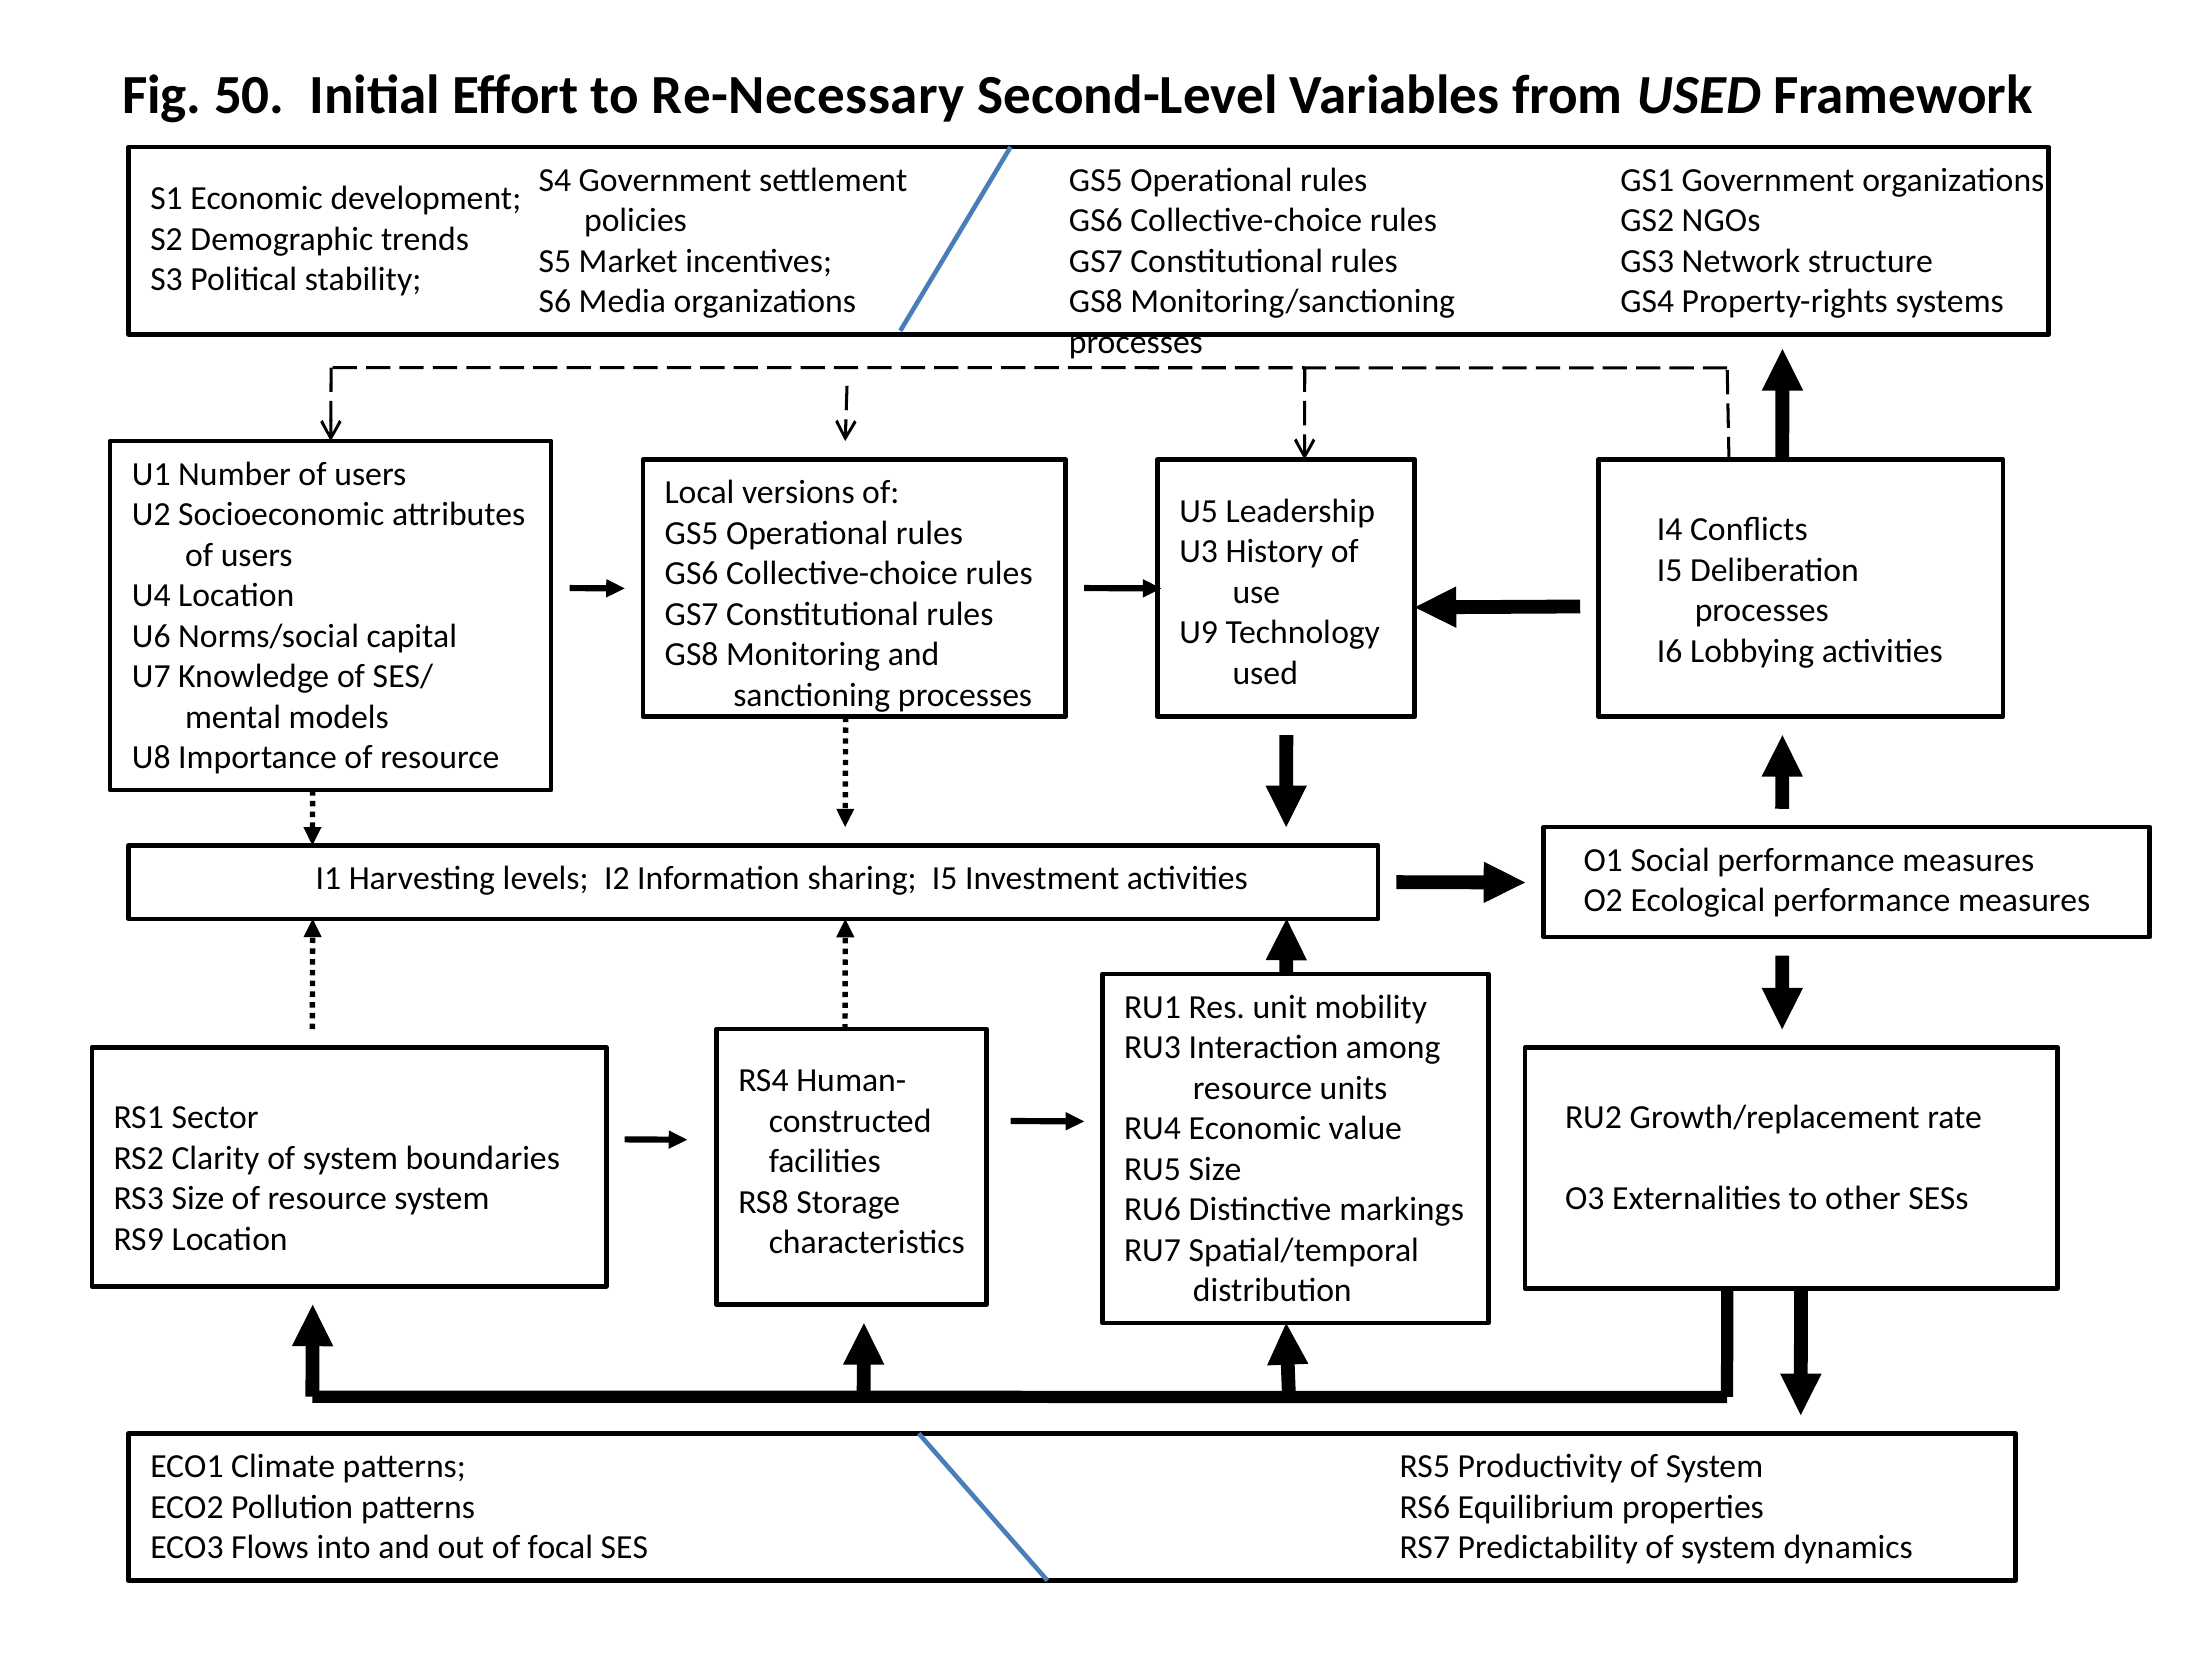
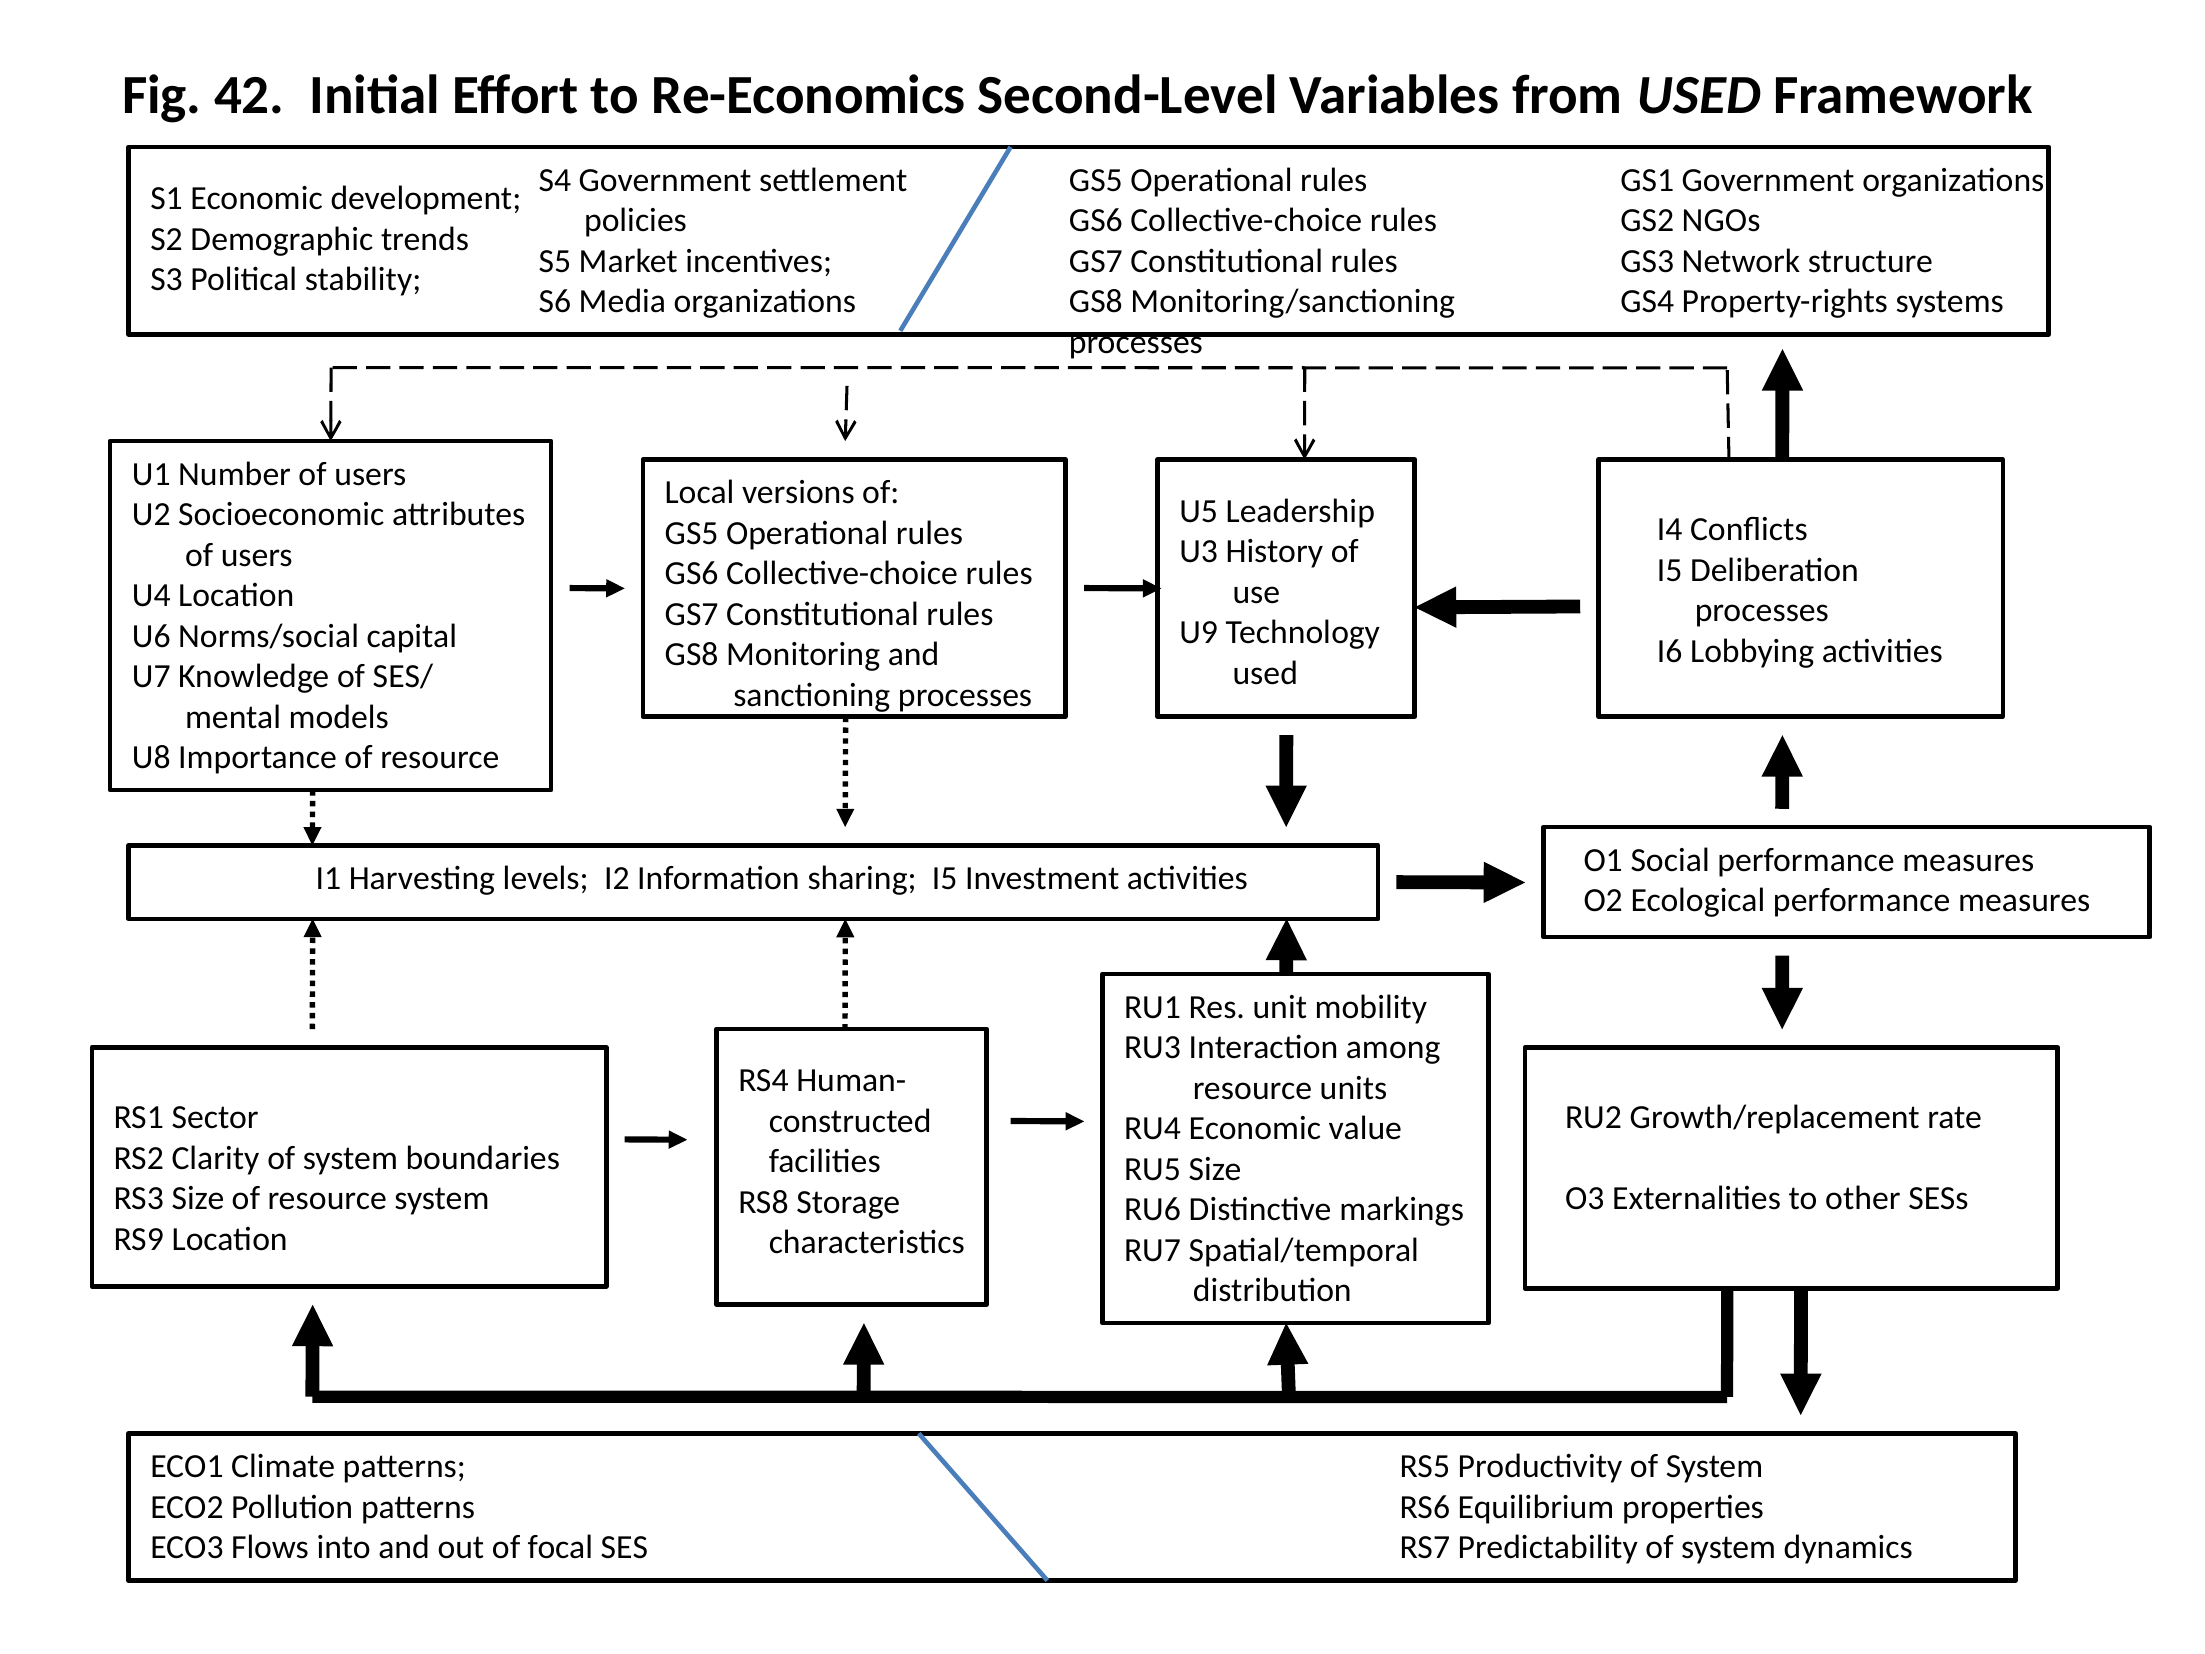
50: 50 -> 42 (249, 96)
Re-Necessary: Re-Necessary -> Re-Economics (809, 96)
